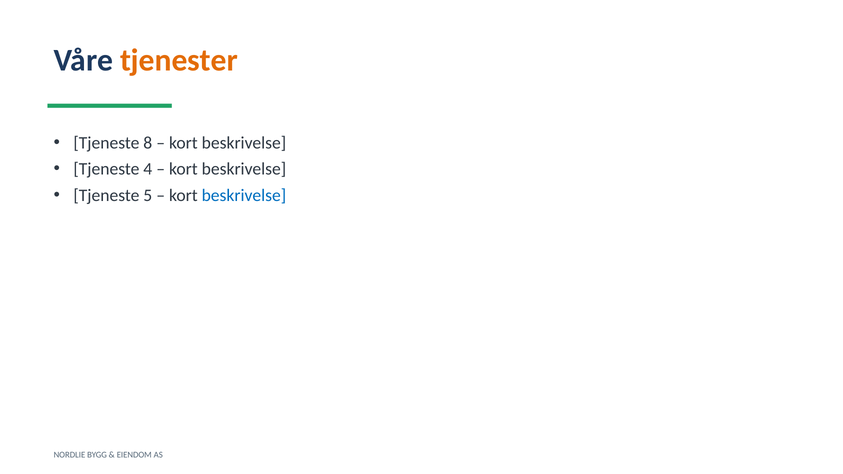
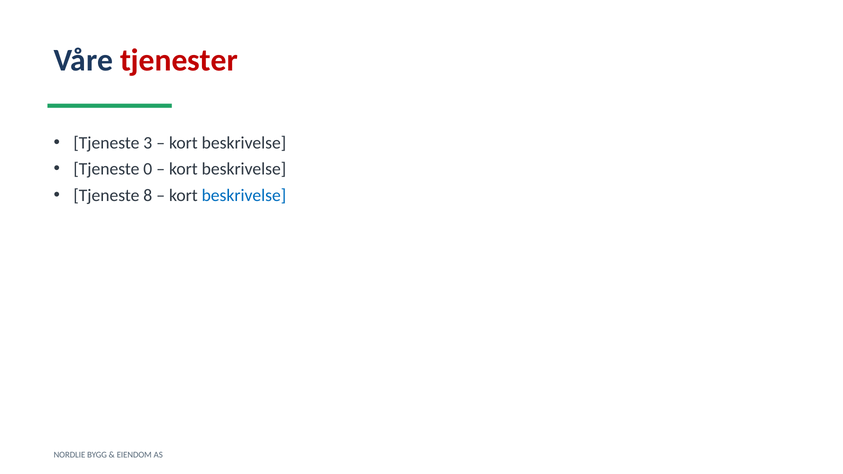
tjenester colour: orange -> red (179, 60)
8: 8 -> 3 (148, 143)
4: 4 -> 0 (148, 169)
5: 5 -> 8 (148, 195)
